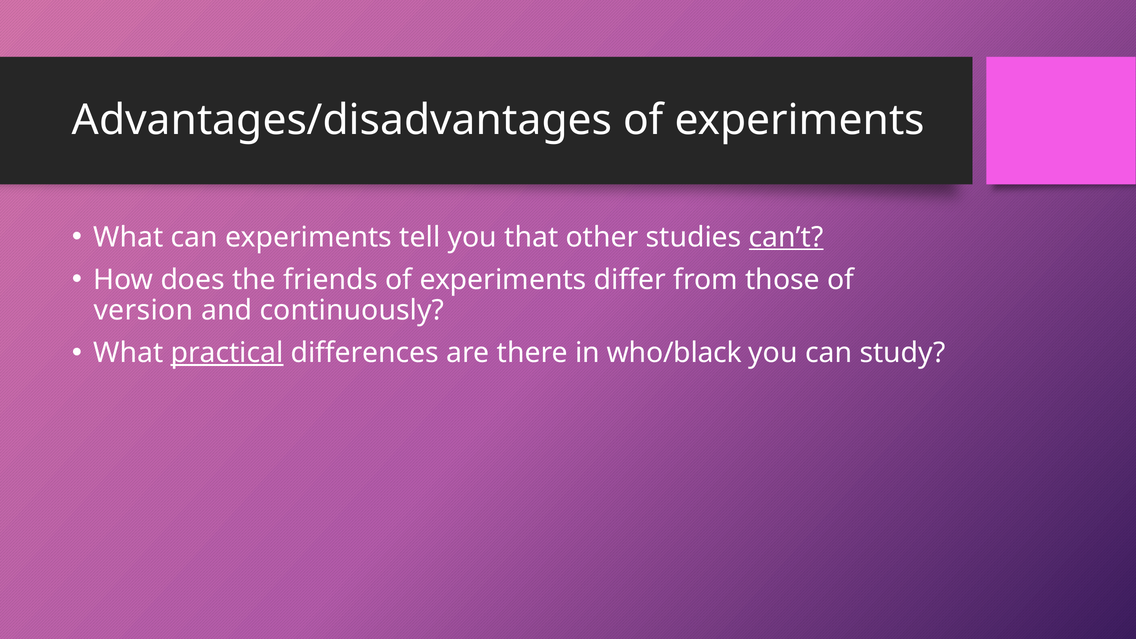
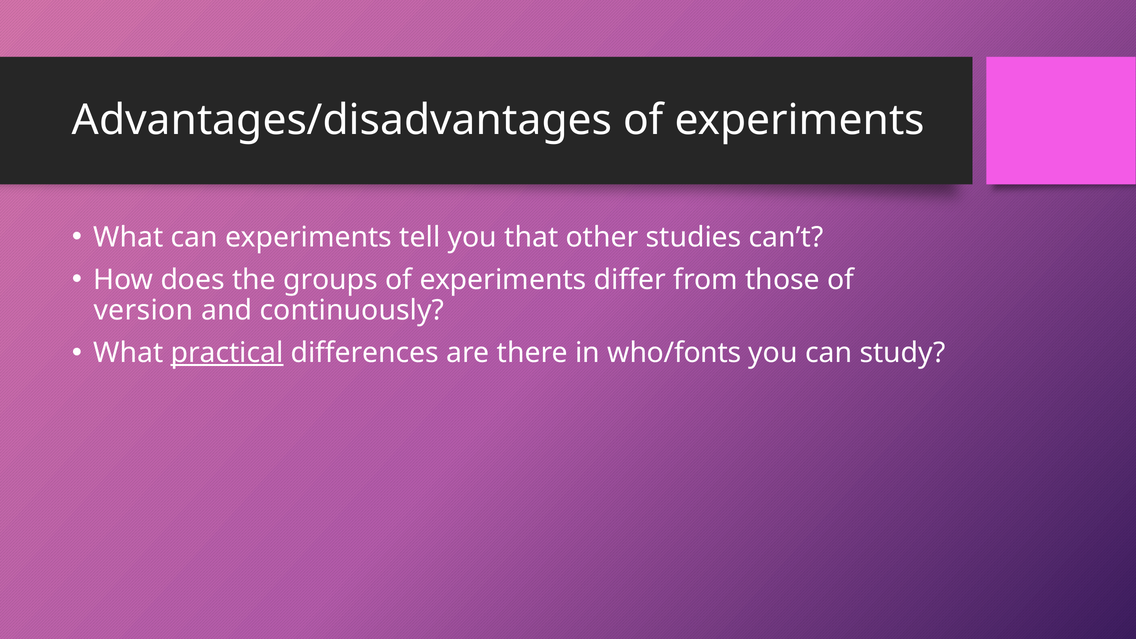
can’t underline: present -> none (786, 237)
friends: friends -> groups (331, 280)
who/black: who/black -> who/fonts (674, 353)
